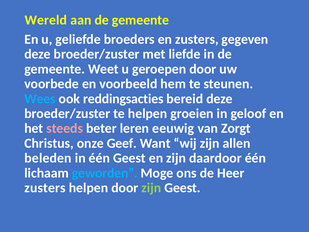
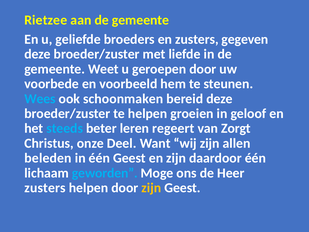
Wereld: Wereld -> Rietzee (46, 20)
reddingsacties: reddingsacties -> schoonmaken (123, 99)
steeds colour: pink -> light blue (65, 128)
eeuwig: eeuwig -> regeert (173, 128)
Geef: Geef -> Deel (122, 143)
zijn colour: light green -> yellow (151, 188)
